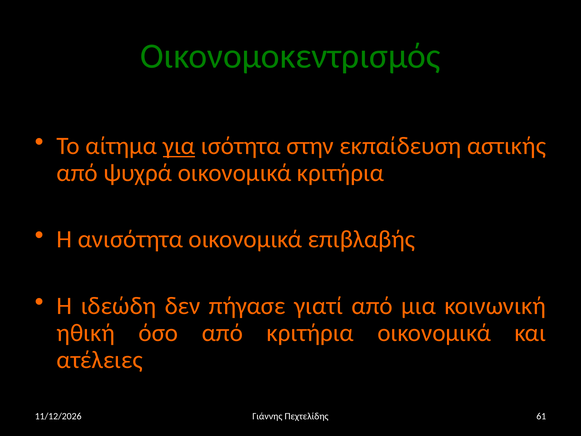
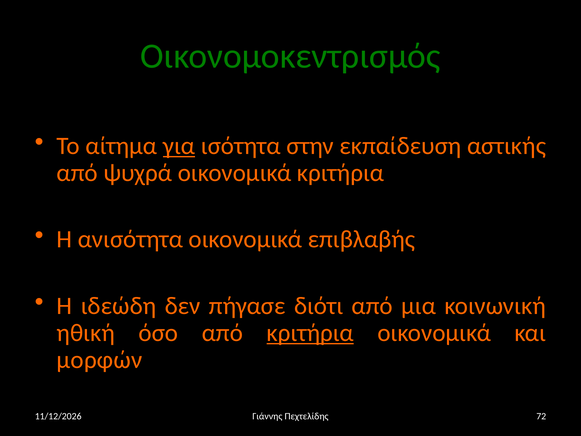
γιατί: γιατί -> διότι (319, 306)
κριτήρια underline: none -> present (310, 333)
ατέλειες: ατέλειες -> μορφών (99, 360)
61: 61 -> 72 (541, 416)
